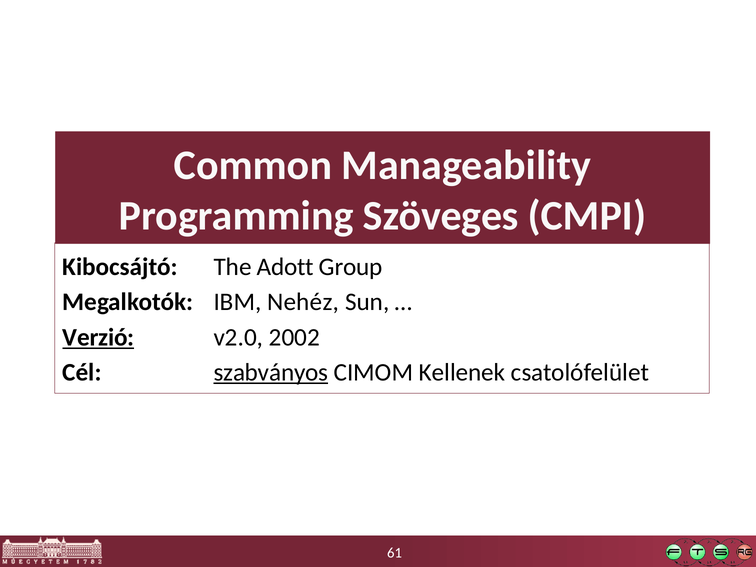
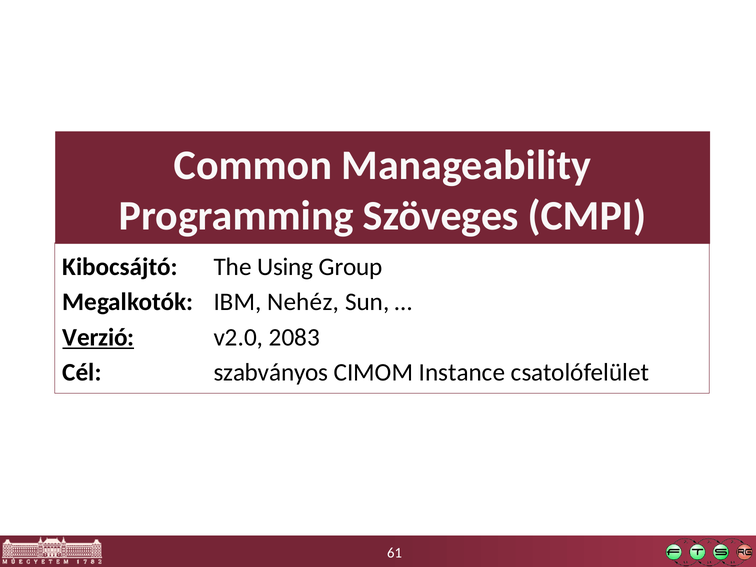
Adott: Adott -> Using (285, 267)
2002: 2002 -> 2083 (294, 337)
szabványos underline: present -> none (271, 373)
Kellenek: Kellenek -> Instance (462, 373)
